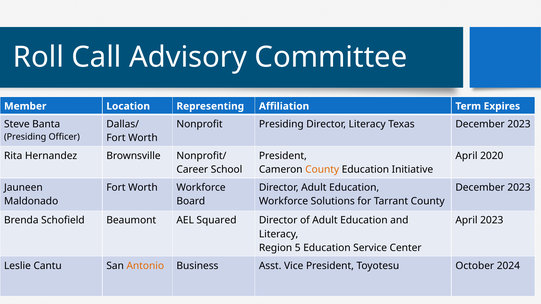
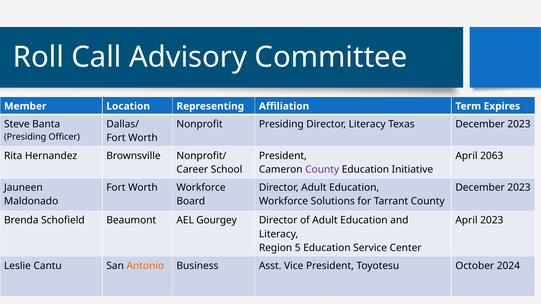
2020: 2020 -> 2063 (492, 156)
County colour: orange -> purple (322, 170)
Squared: Squared -> Gourgey (217, 221)
